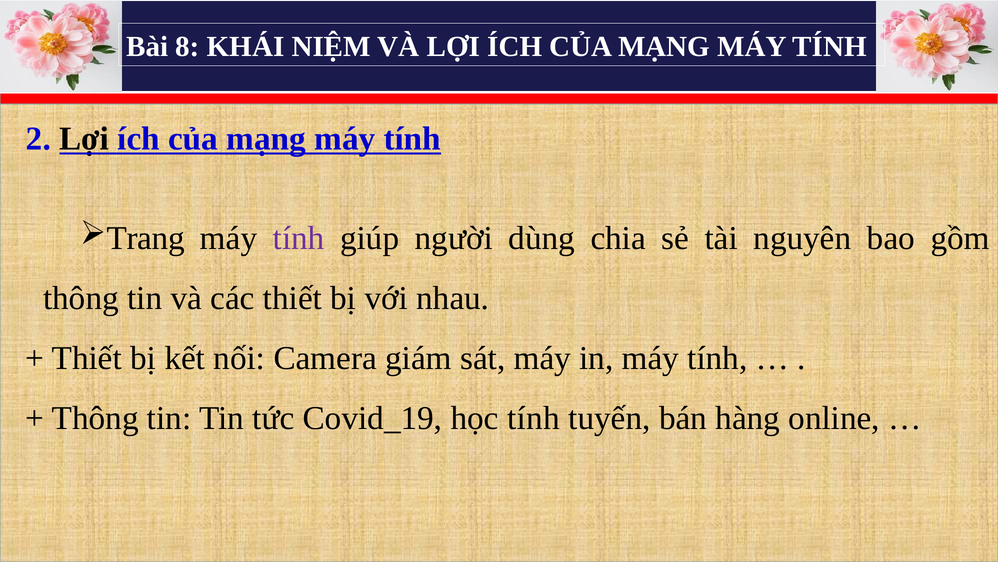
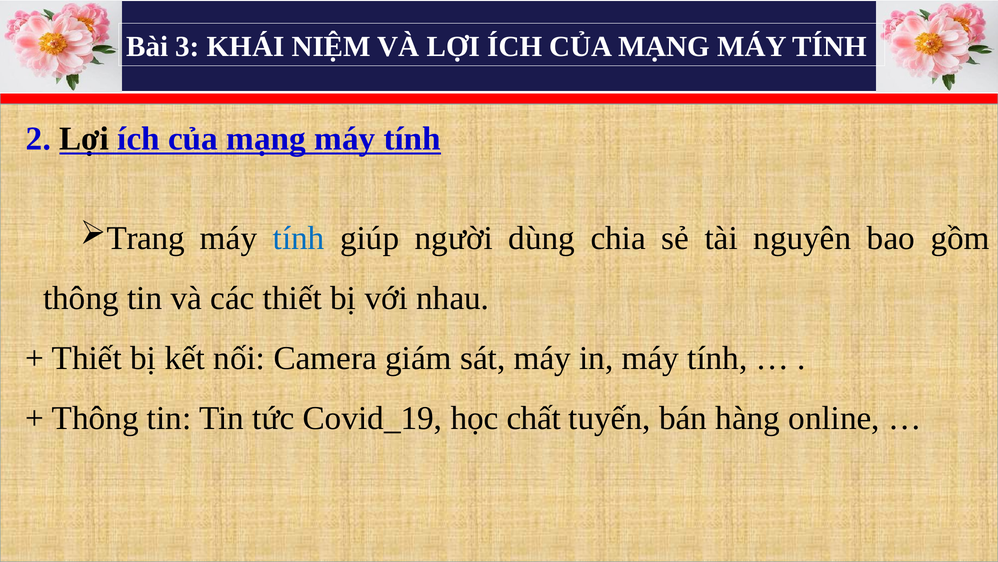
8: 8 -> 3 (188, 47)
tính colour: purple -> blue (299, 238)
học tính: tính -> chất (534, 418)
